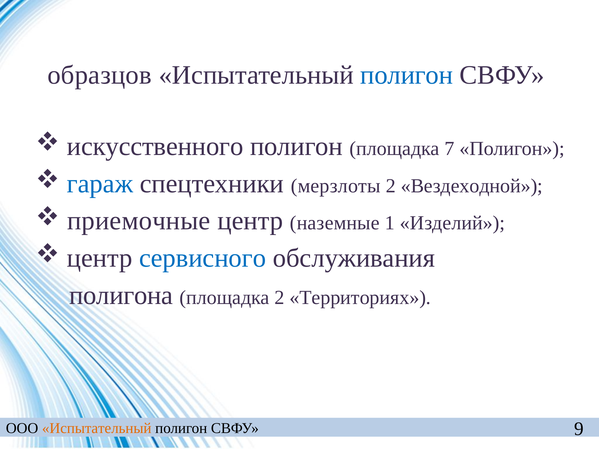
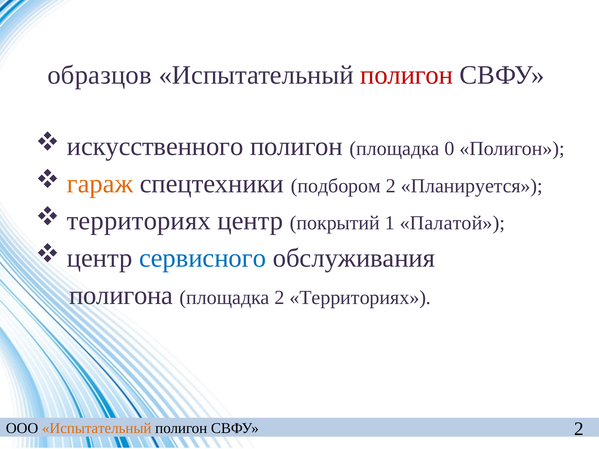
полигон colour: blue -> red (407, 75)
7: 7 -> 0 (449, 149)
гараж colour: blue -> orange (100, 184)
мерзлоты: мерзлоты -> подбором (336, 186)
Вездеходной: Вездеходной -> Планируется (472, 186)
приемочные: приемочные -> территориях (139, 221)
наземные: наземные -> покрытий (335, 223)
Изделий: Изделий -> Палатой (452, 223)
СВФУ 9: 9 -> 2 (579, 429)
